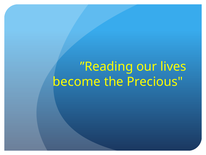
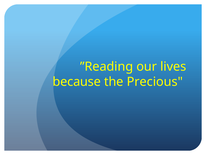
become: become -> because (77, 82)
